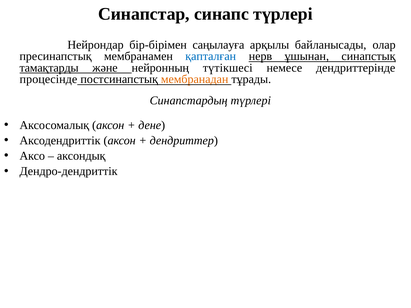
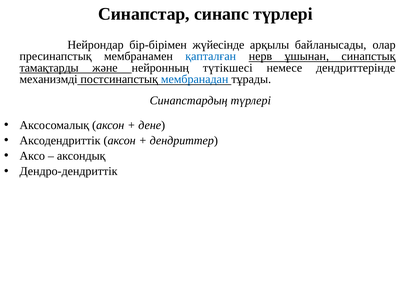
саңылауға: саңылауға -> жүйесінде (218, 45)
процесінде: процесінде -> механизмді (49, 79)
мембранадан colour: orange -> blue (195, 79)
